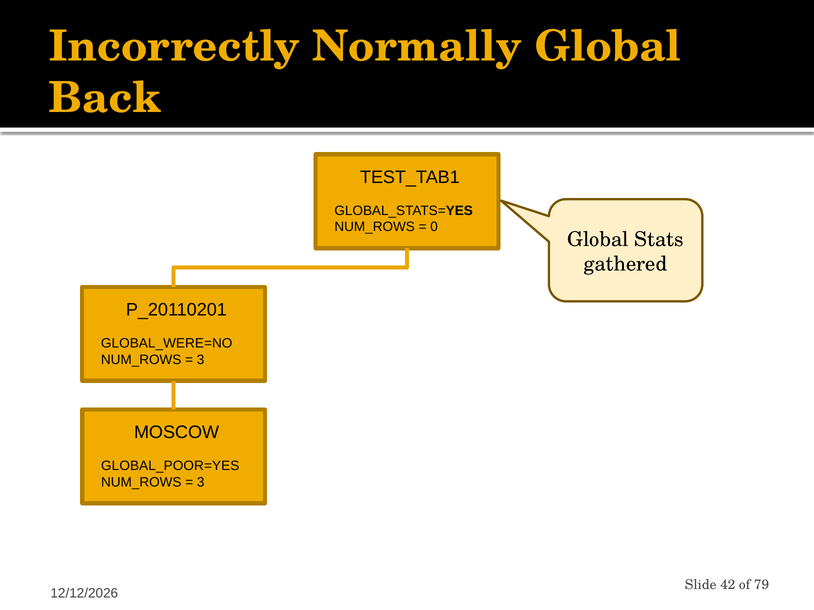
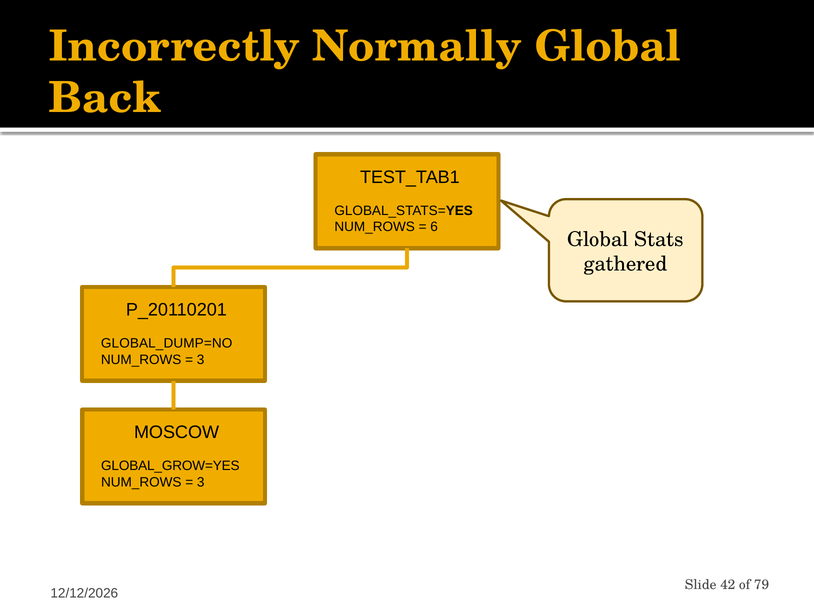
0: 0 -> 6 (434, 227)
GLOBAL_WERE=NO: GLOBAL_WERE=NO -> GLOBAL_DUMP=NO (167, 344)
GLOBAL_POOR=YES: GLOBAL_POOR=YES -> GLOBAL_GROW=YES (170, 466)
